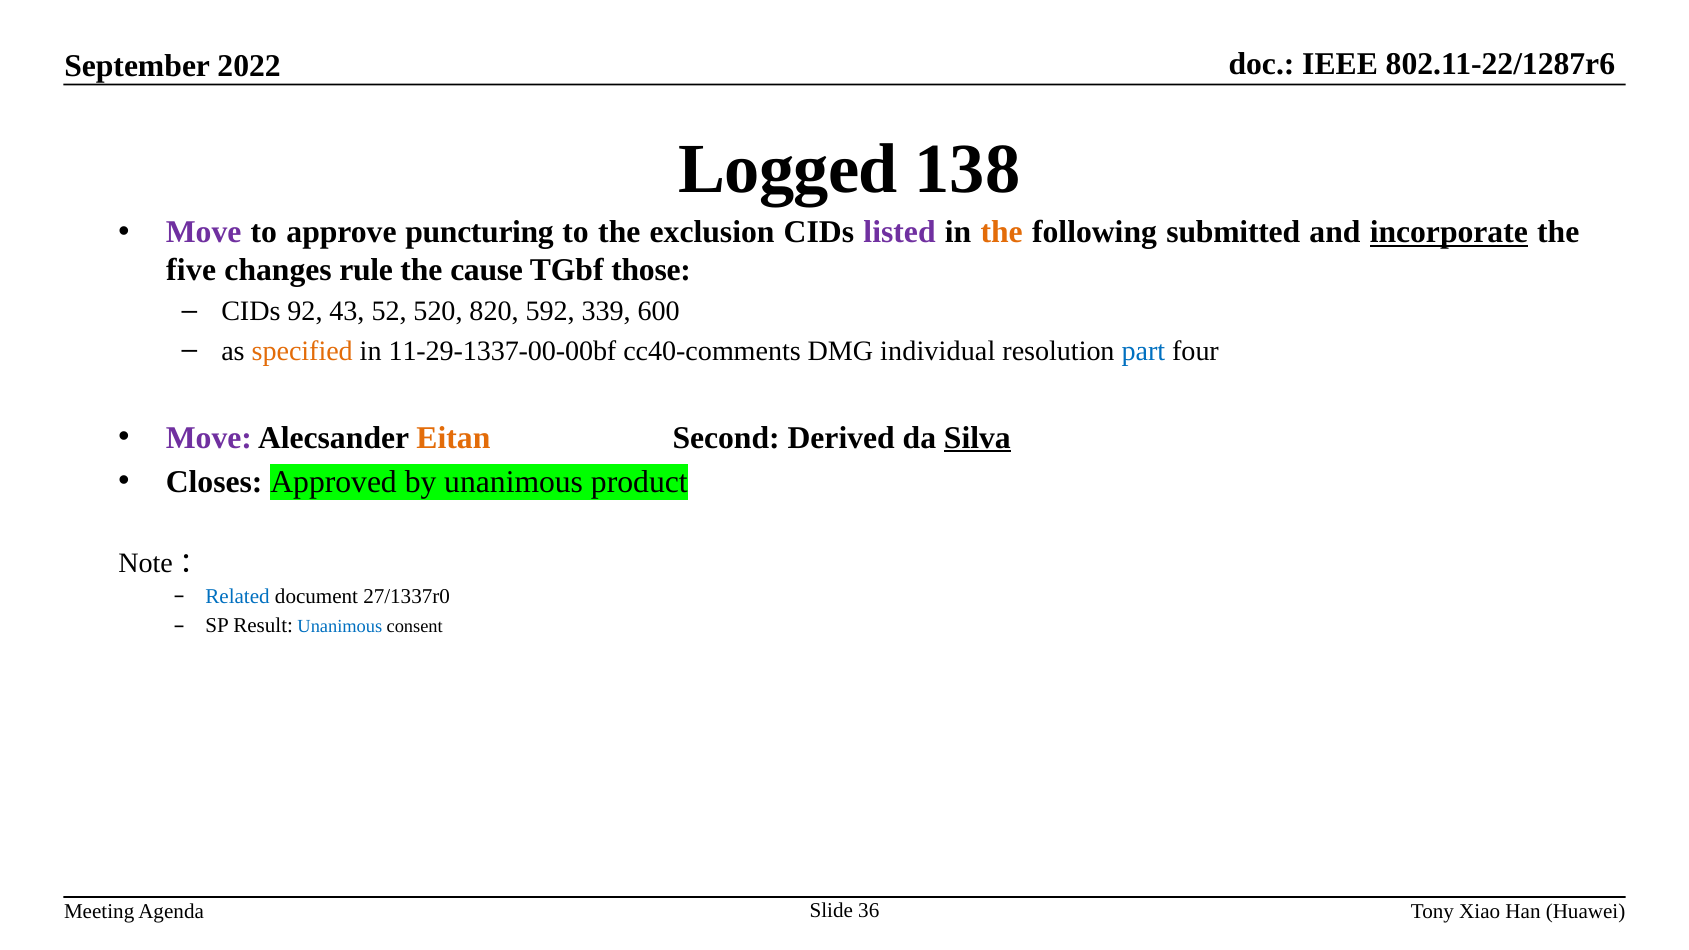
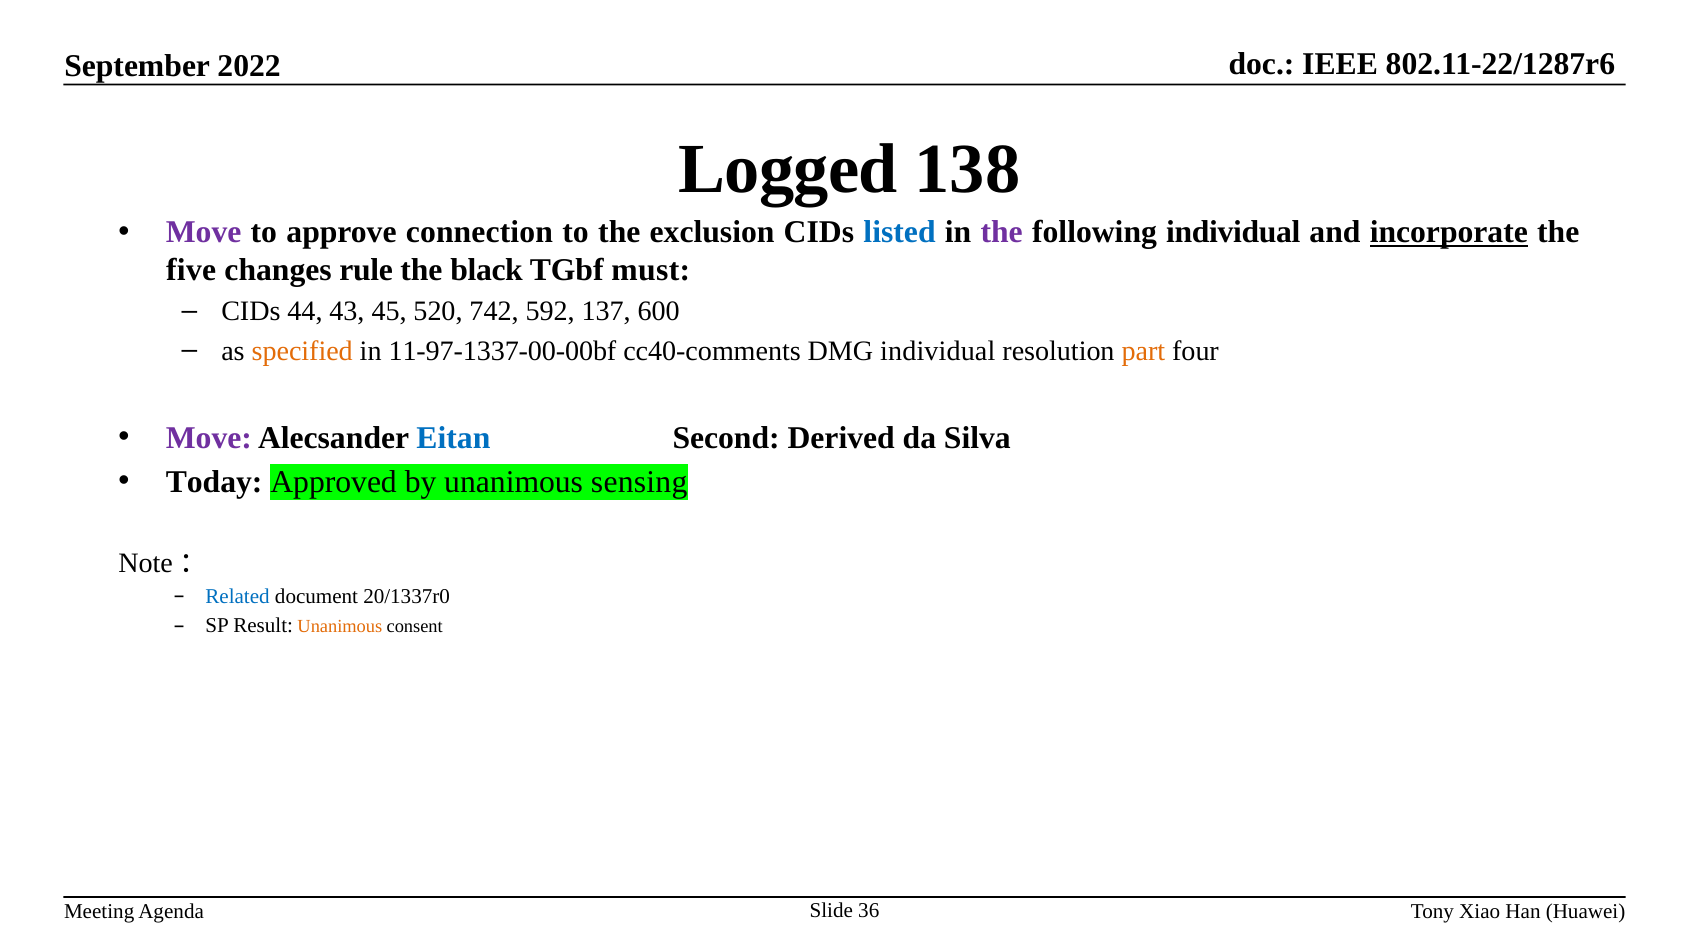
puncturing: puncturing -> connection (479, 232)
listed colour: purple -> blue (900, 232)
the colour: orange -> purple (1002, 232)
following submitted: submitted -> individual (1233, 232)
cause: cause -> black (487, 270)
those: those -> must (651, 270)
92: 92 -> 44 (305, 312)
52: 52 -> 45 (389, 312)
820: 820 -> 742 (494, 312)
339: 339 -> 137 (606, 312)
11-29-1337-00-00bf: 11-29-1337-00-00bf -> 11-97-1337-00-00bf (502, 351)
part colour: blue -> orange (1143, 351)
Eitan colour: orange -> blue (453, 438)
Silva underline: present -> none (977, 438)
Closes: Closes -> Today (214, 482)
product: product -> sensing (639, 482)
27/1337r0: 27/1337r0 -> 20/1337r0 (407, 596)
Unanimous colour: blue -> orange (340, 627)
